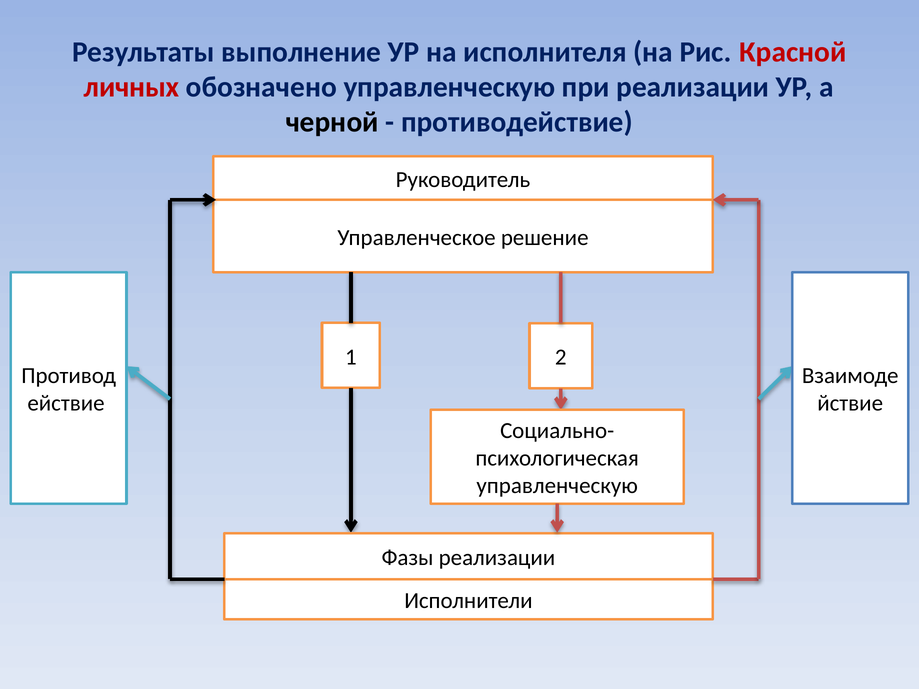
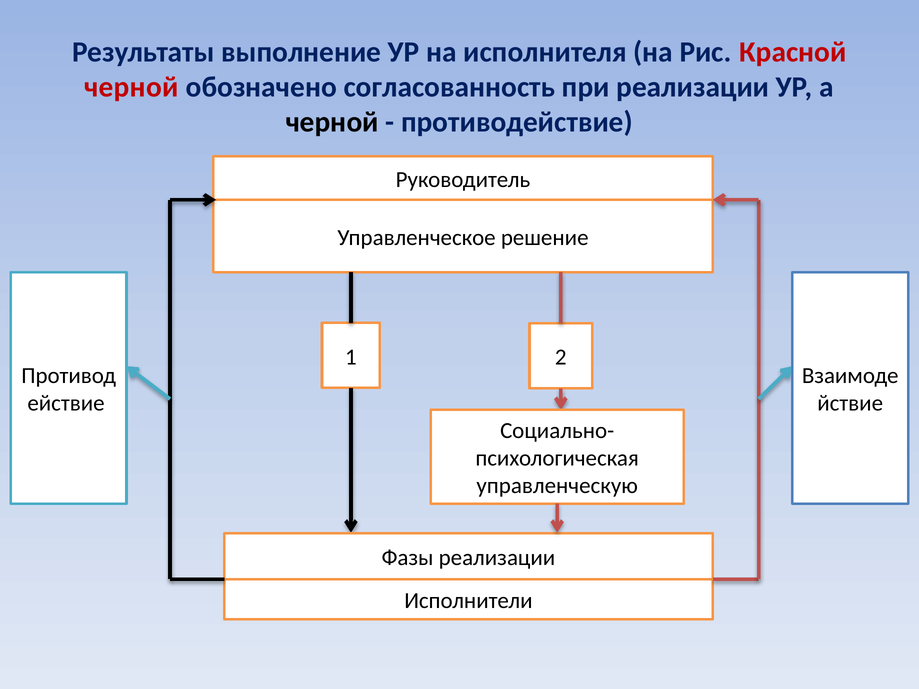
личных: личных -> черной (131, 87)
обозначено управленческую: управленческую -> согласованность (449, 87)
